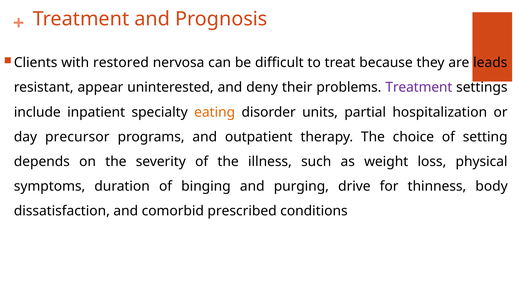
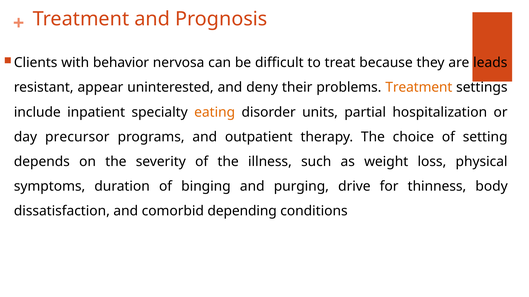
restored: restored -> behavior (121, 63)
Treatment colour: purple -> orange (419, 88)
prescribed: prescribed -> depending (242, 211)
